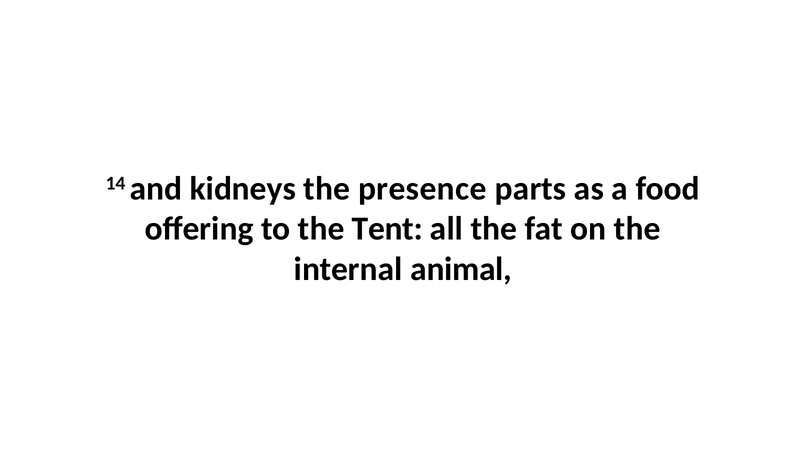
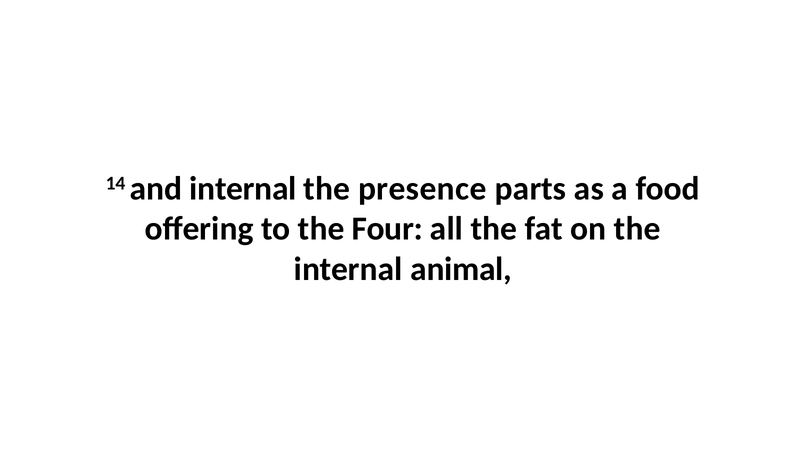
and kidneys: kidneys -> internal (243, 189)
Tent: Tent -> Four (387, 229)
